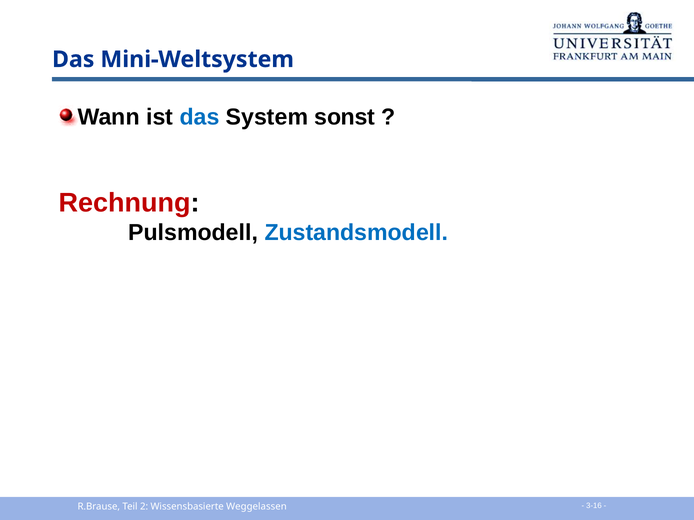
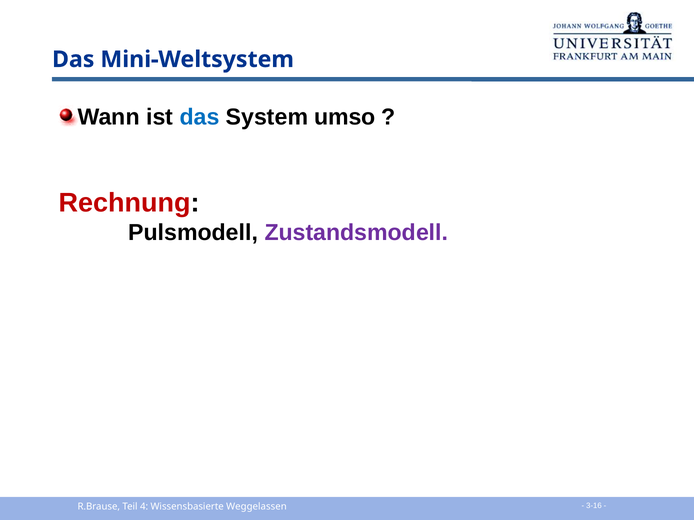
sonst: sonst -> umso (345, 117)
Zustandsmodell colour: blue -> purple (356, 233)
2: 2 -> 4 (144, 507)
